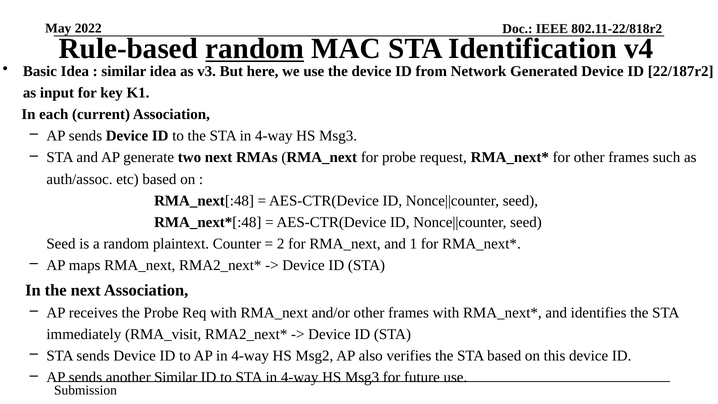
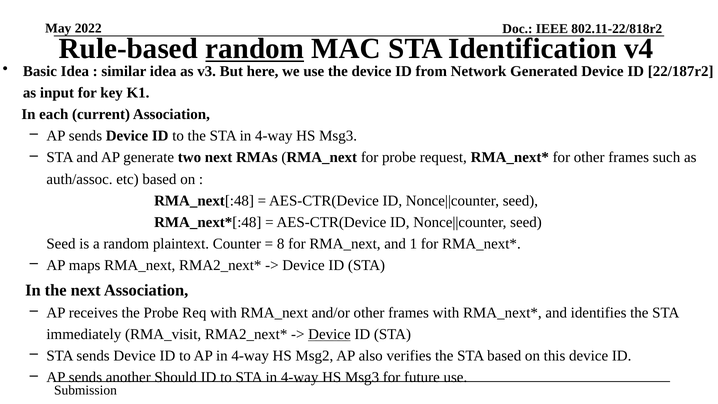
2: 2 -> 8 (281, 244)
Device underline: none -> present (329, 334)
another Similar: Similar -> Should (176, 377)
